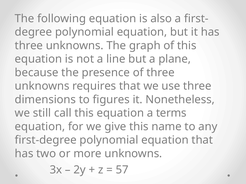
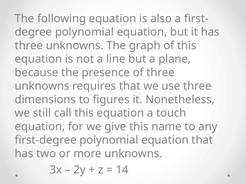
terms: terms -> touch (171, 113)
57: 57 -> 14 (122, 170)
